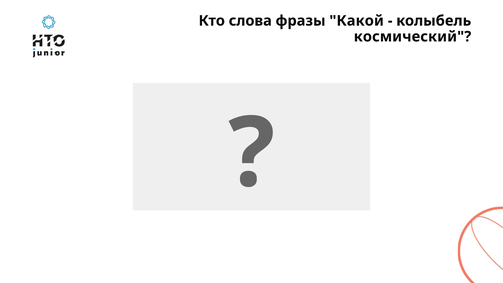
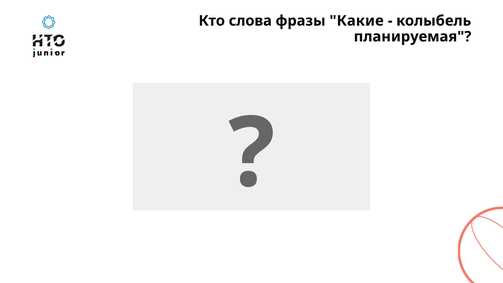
Какой: Какой -> Какие (357, 21)
космический: космический -> планируемая (413, 37)
